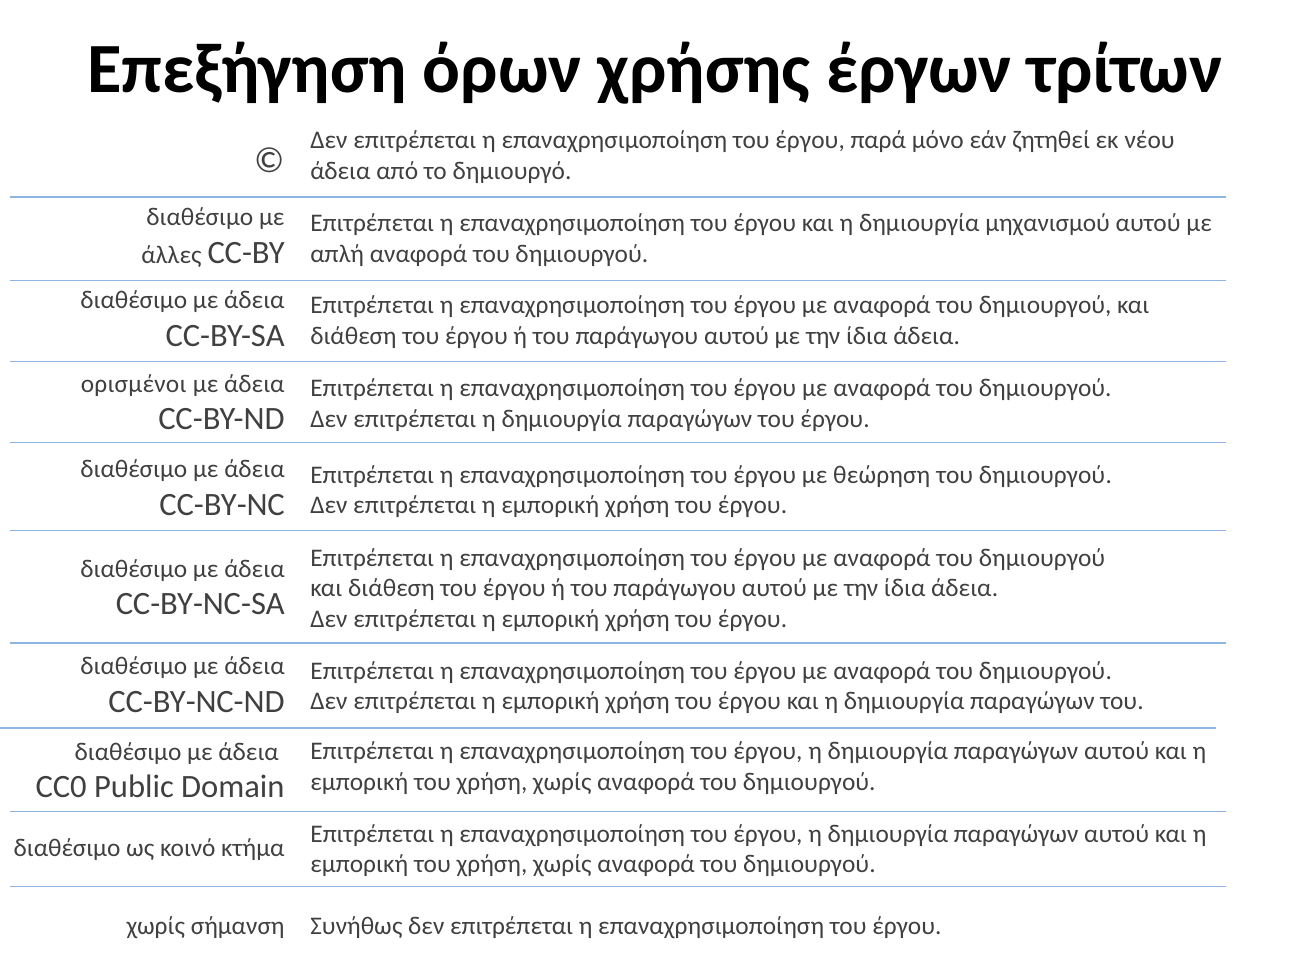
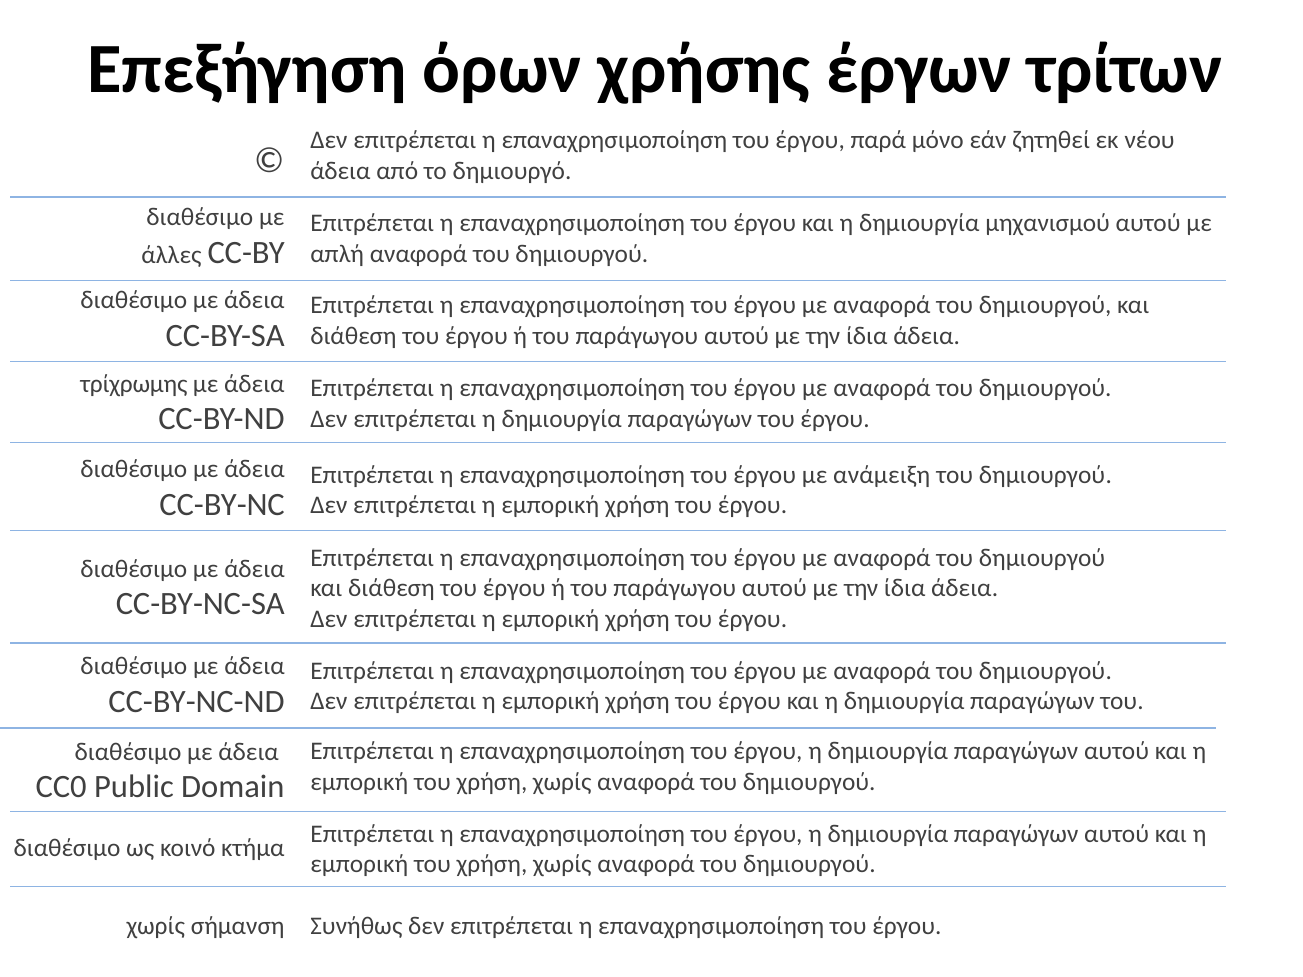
ορισμένοι: ορισμένοι -> τρίχρωμης (134, 384)
θεώρηση: θεώρηση -> ανάμειξη (882, 475)
